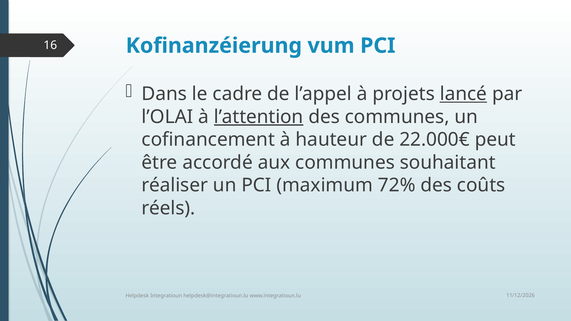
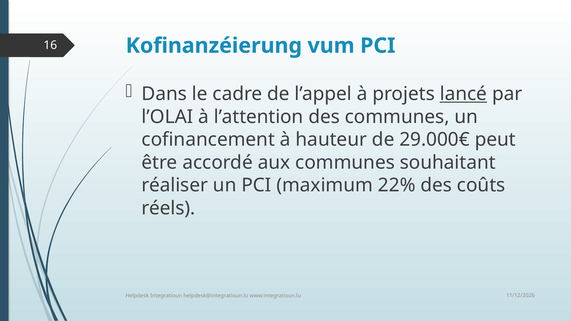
l’attention underline: present -> none (259, 117)
22.000€: 22.000€ -> 29.000€ (435, 140)
72%: 72% -> 22% (397, 185)
